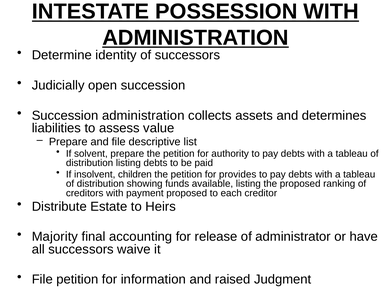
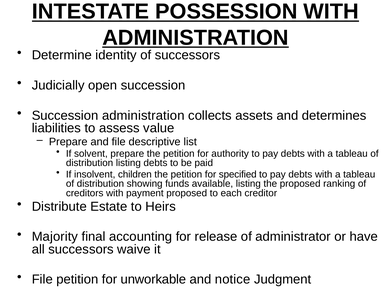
provides: provides -> specified (238, 174)
information: information -> unworkable (153, 280)
raised: raised -> notice (233, 280)
